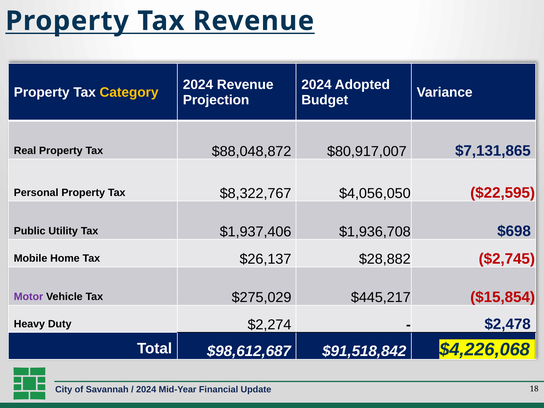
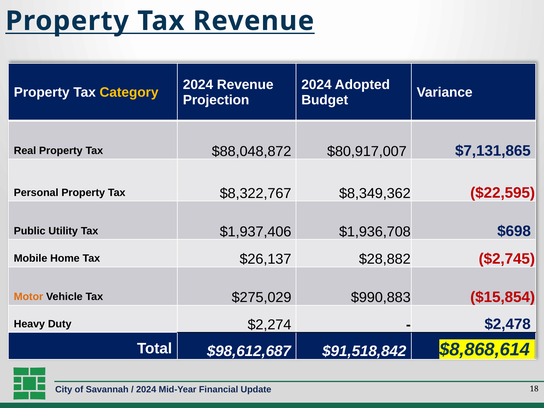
$4,056,050: $4,056,050 -> $8,349,362 (375, 193)
Motor colour: purple -> orange (28, 297)
$445,217: $445,217 -> $990,883 (381, 298)
$4,226,068: $4,226,068 -> $8,868,614 (485, 350)
